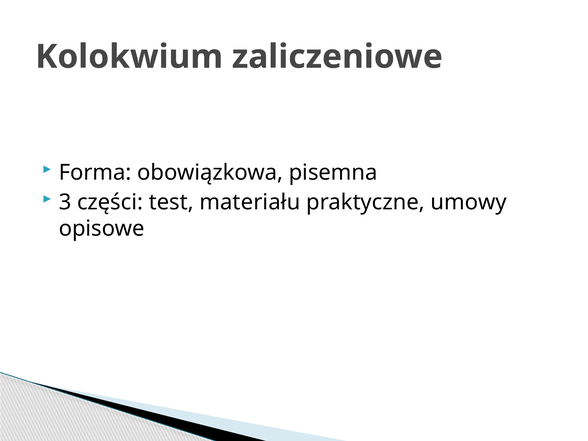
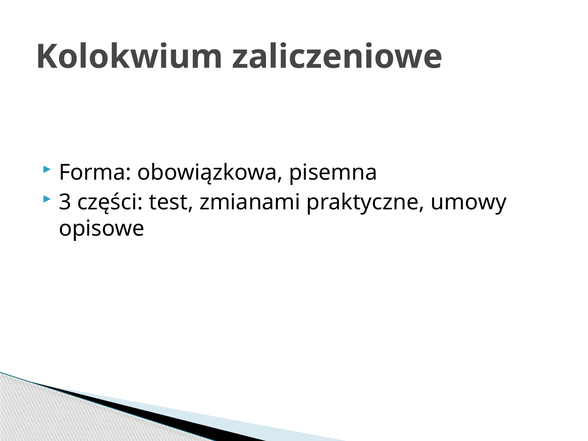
materiału: materiału -> zmianami (250, 202)
